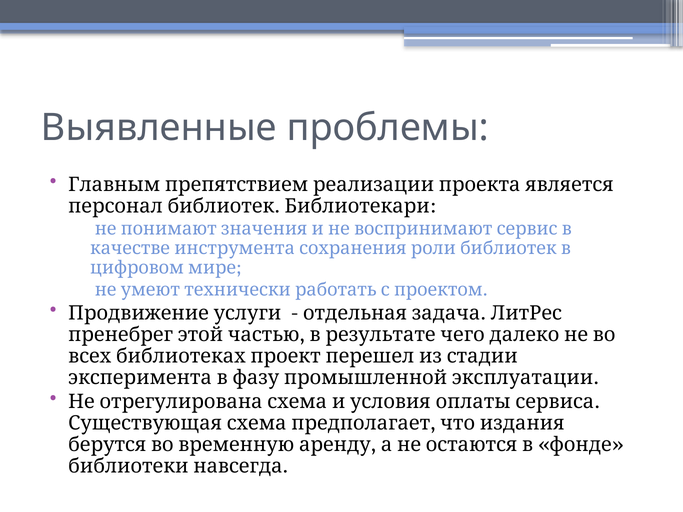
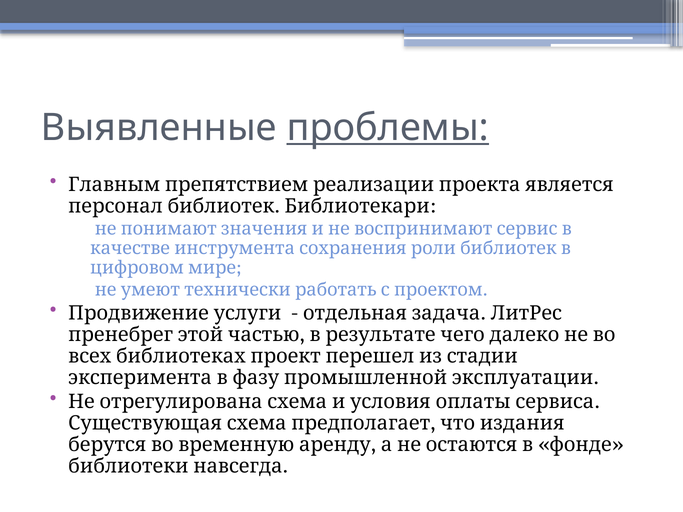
проблемы underline: none -> present (388, 128)
